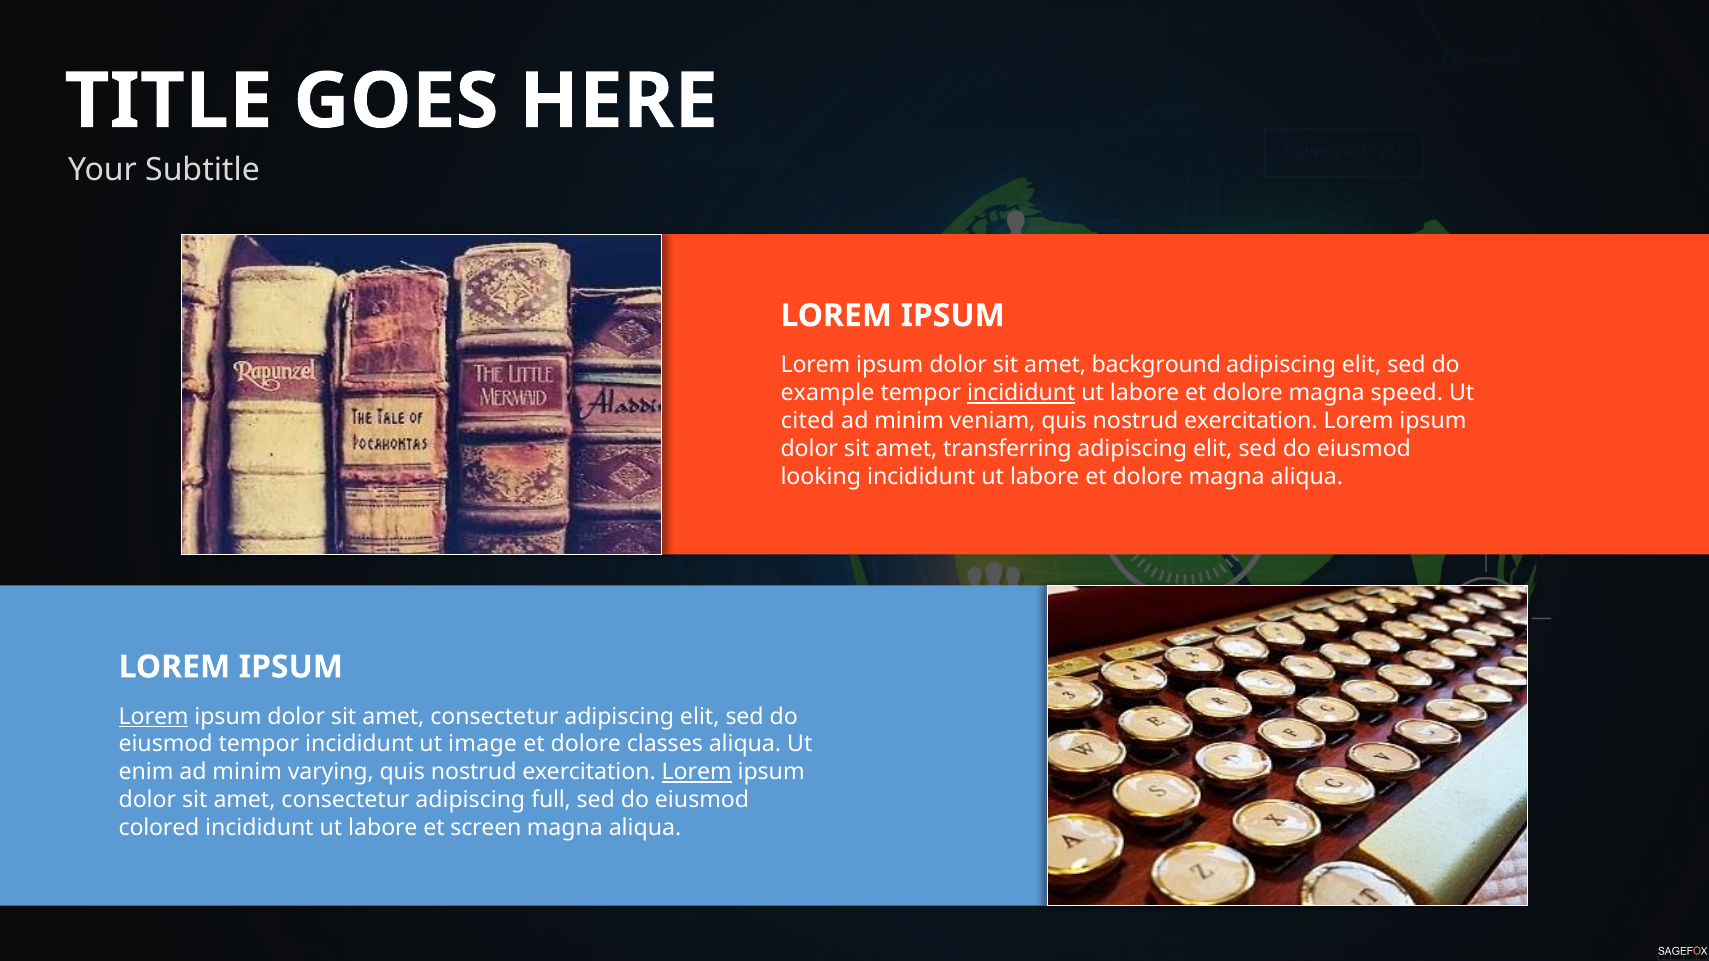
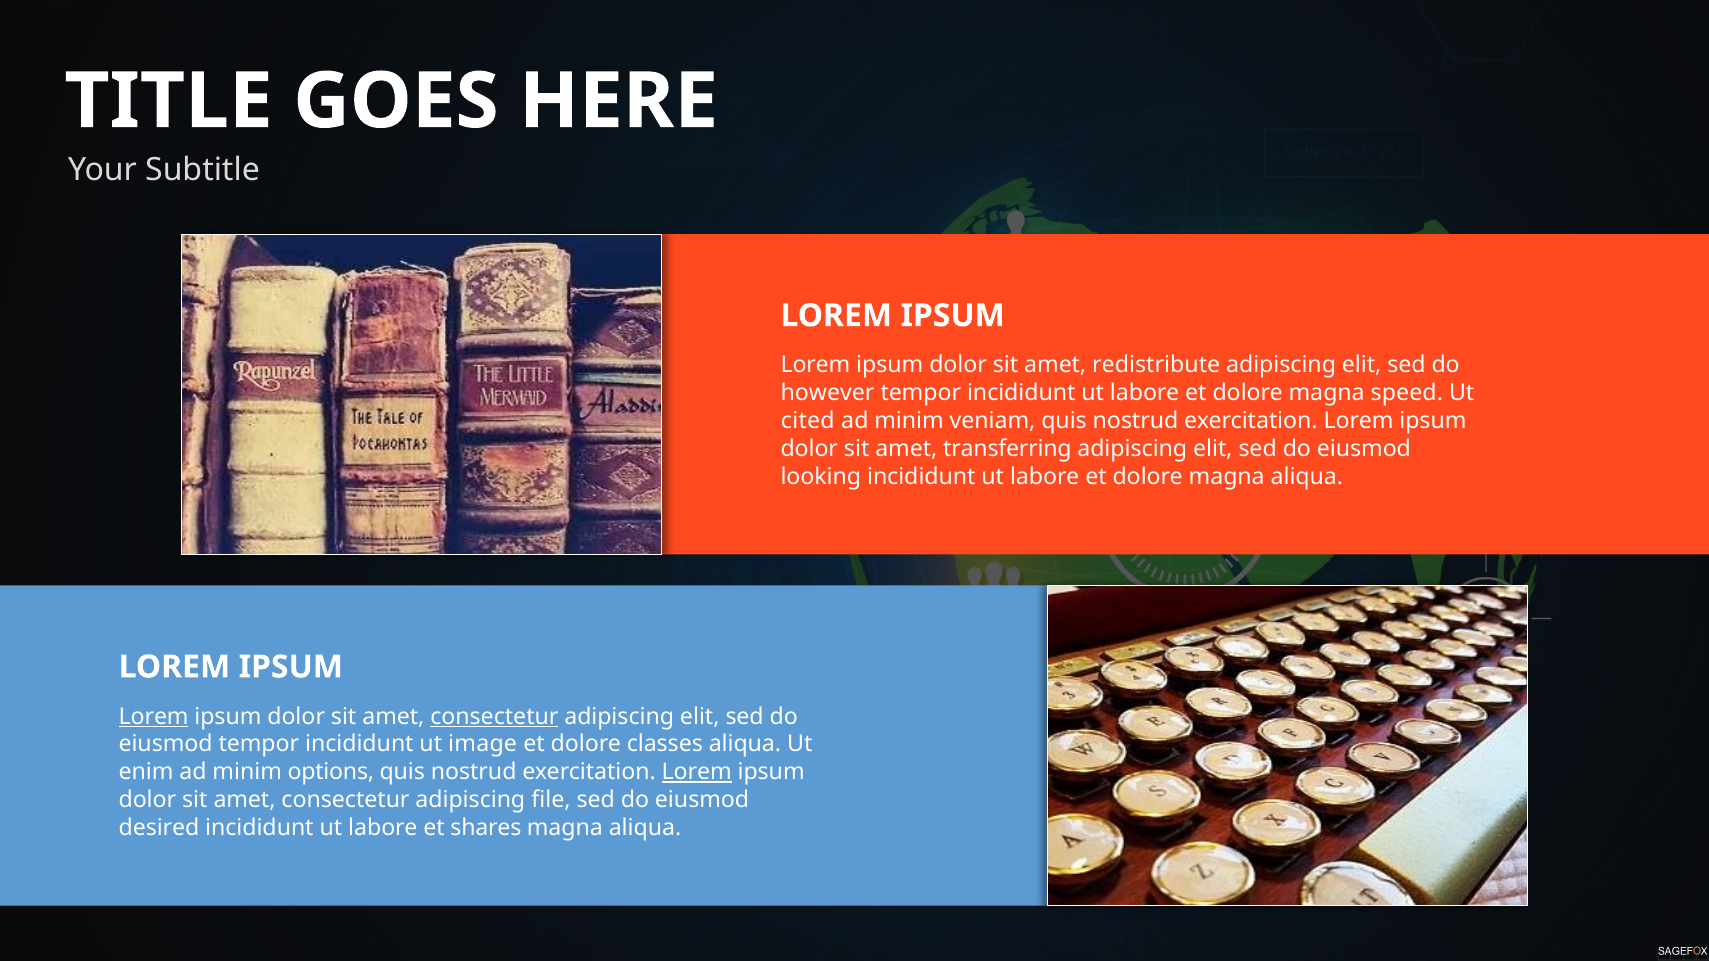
background: background -> redistribute (1156, 365)
example: example -> however (828, 393)
incididunt underline: present -> none (1021, 393)
consectetur underline: none -> present (494, 717)
varying: varying -> options (331, 772)
full: full -> file (551, 800)
colored: colored -> desired (159, 828)
screen: screen -> shares (486, 828)
